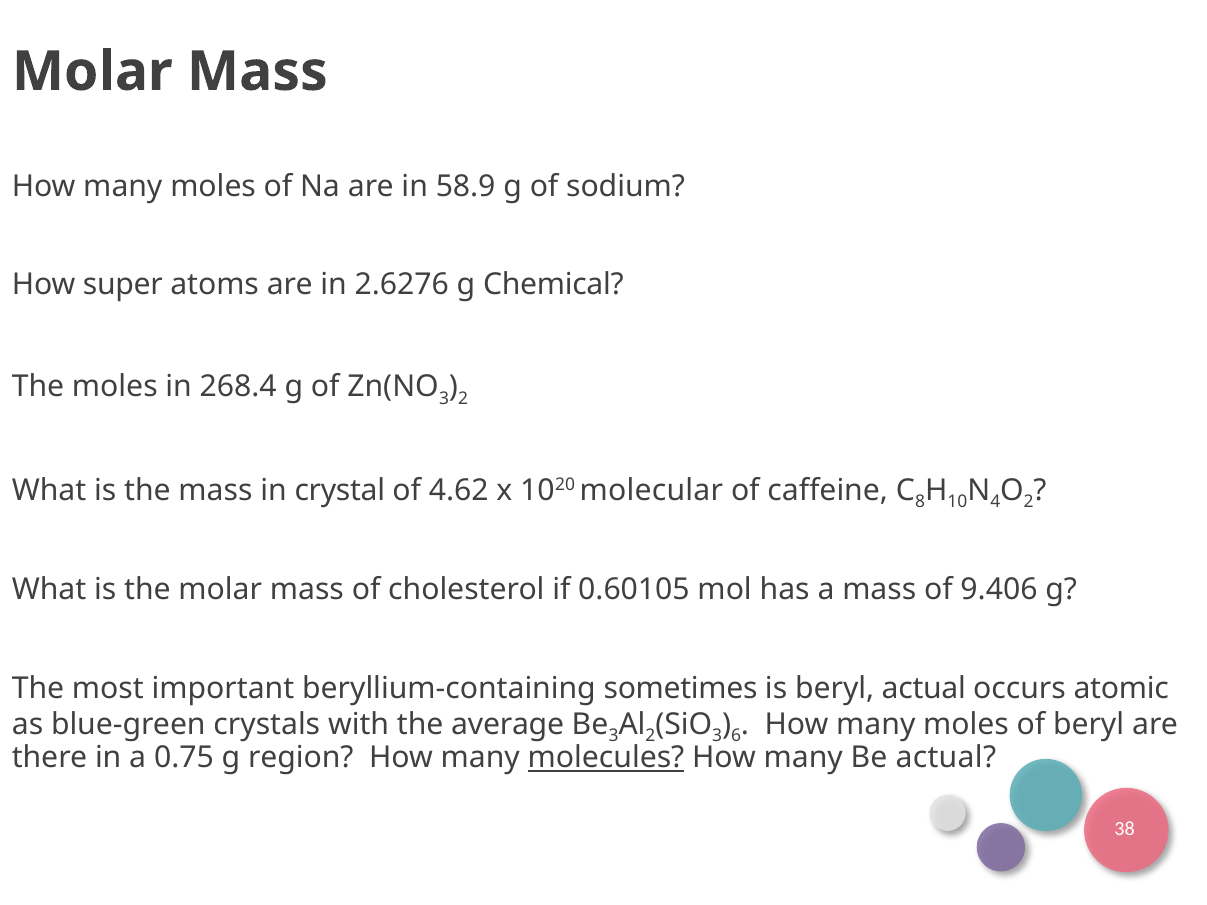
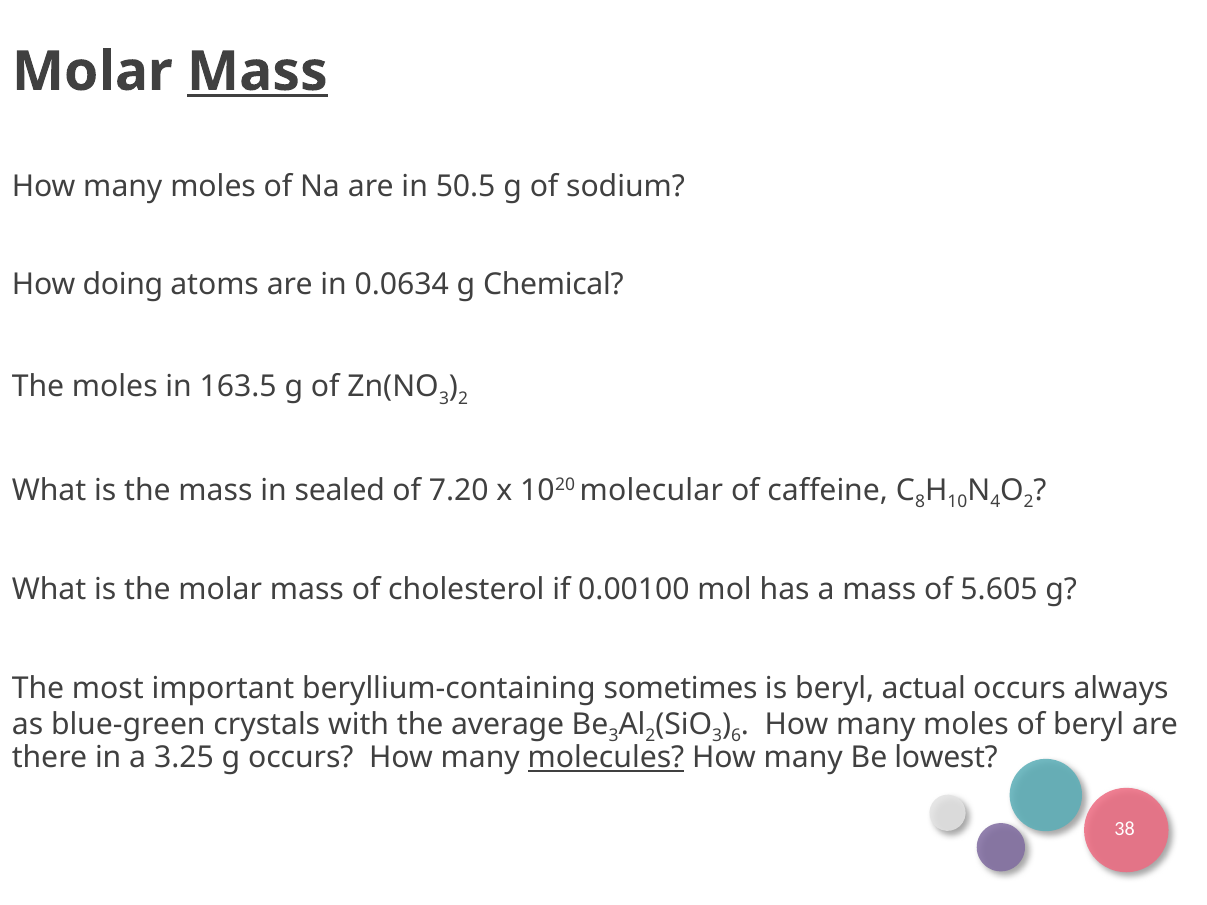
Mass underline: none -> present (257, 72)
58.9: 58.9 -> 50.5 (466, 186)
super: super -> doing (123, 285)
2.6276: 2.6276 -> 0.0634 (402, 285)
268.4: 268.4 -> 163.5 (238, 387)
crystal: crystal -> sealed (340, 490)
4.62: 4.62 -> 7.20 (459, 490)
0.60105: 0.60105 -> 0.00100 (634, 590)
9.406: 9.406 -> 5.605 (999, 590)
atomic: atomic -> always (1121, 688)
0.75: 0.75 -> 3.25 (184, 758)
g region: region -> occurs (301, 758)
Be actual: actual -> lowest (946, 758)
